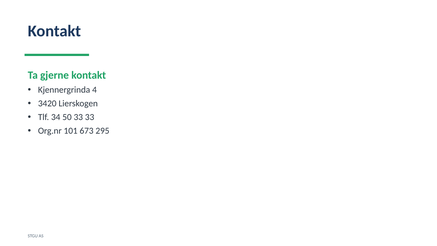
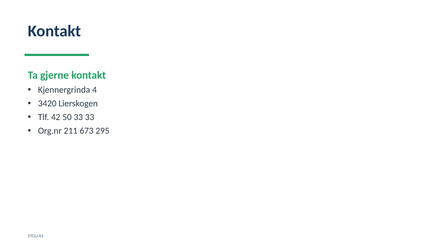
34: 34 -> 42 (56, 117)
101: 101 -> 211 (71, 131)
